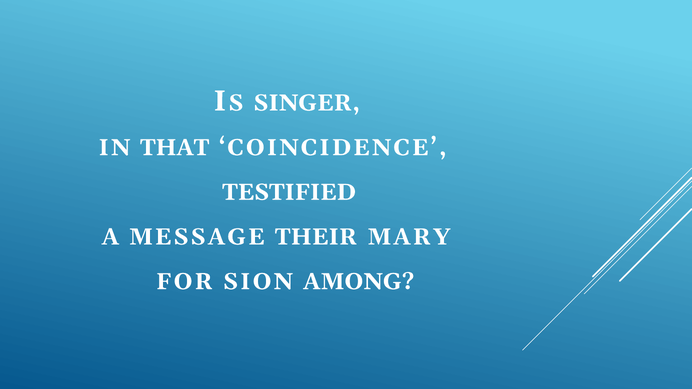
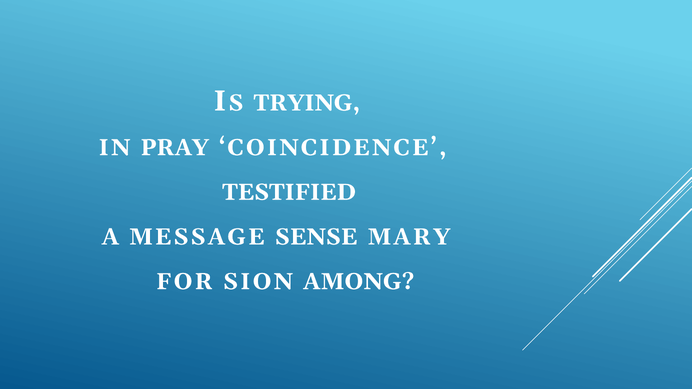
SINGER: SINGER -> TRYING (307, 103)
THAT: THAT -> PRAY (175, 148)
THEIR: THEIR -> SENSE (316, 237)
